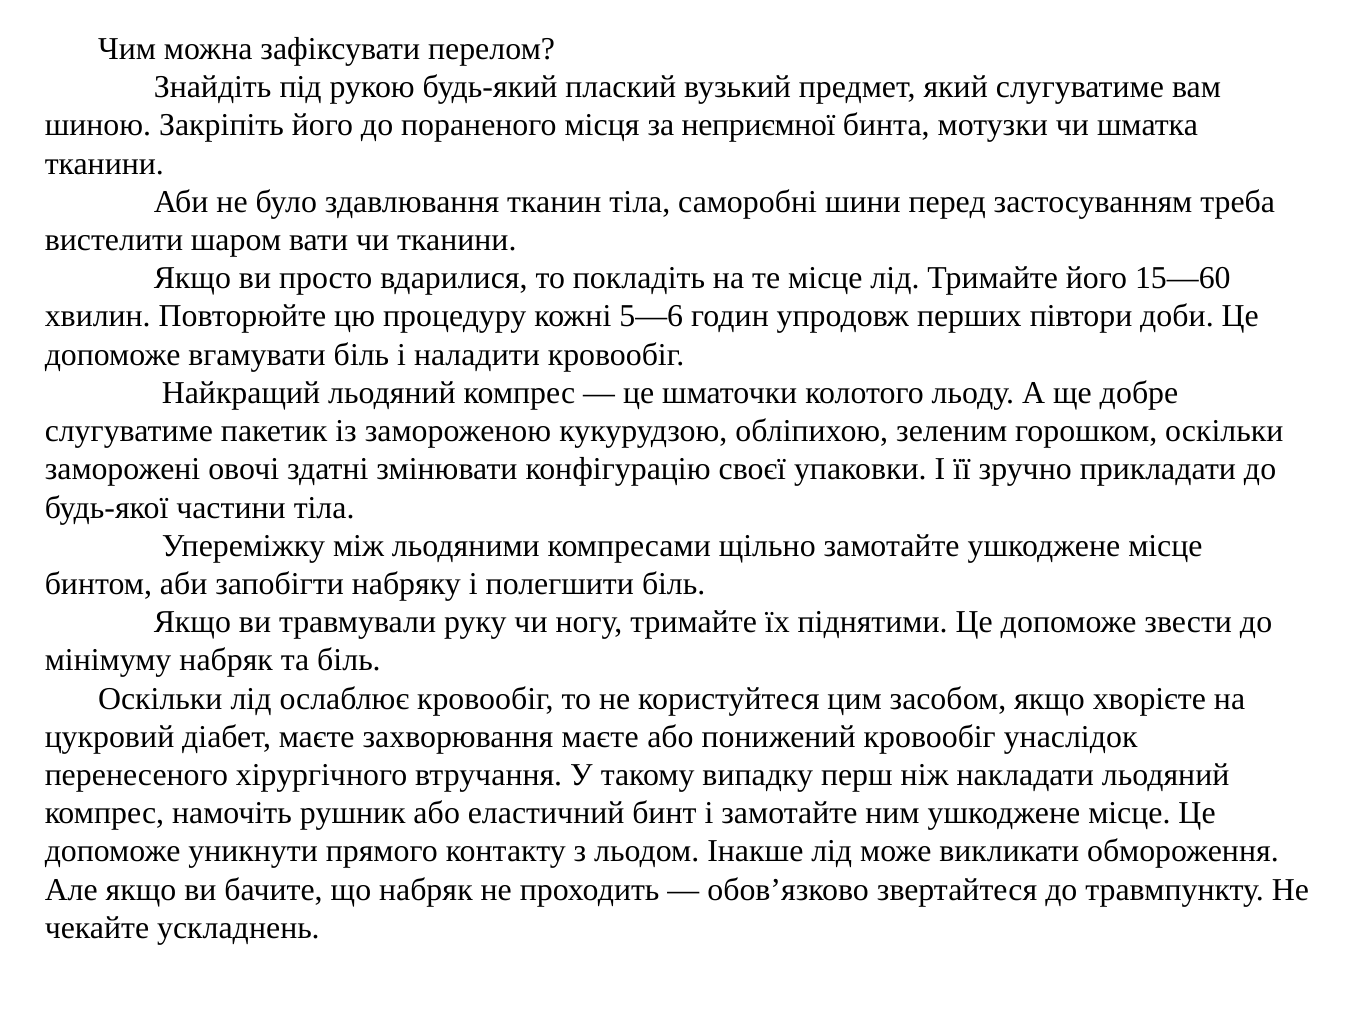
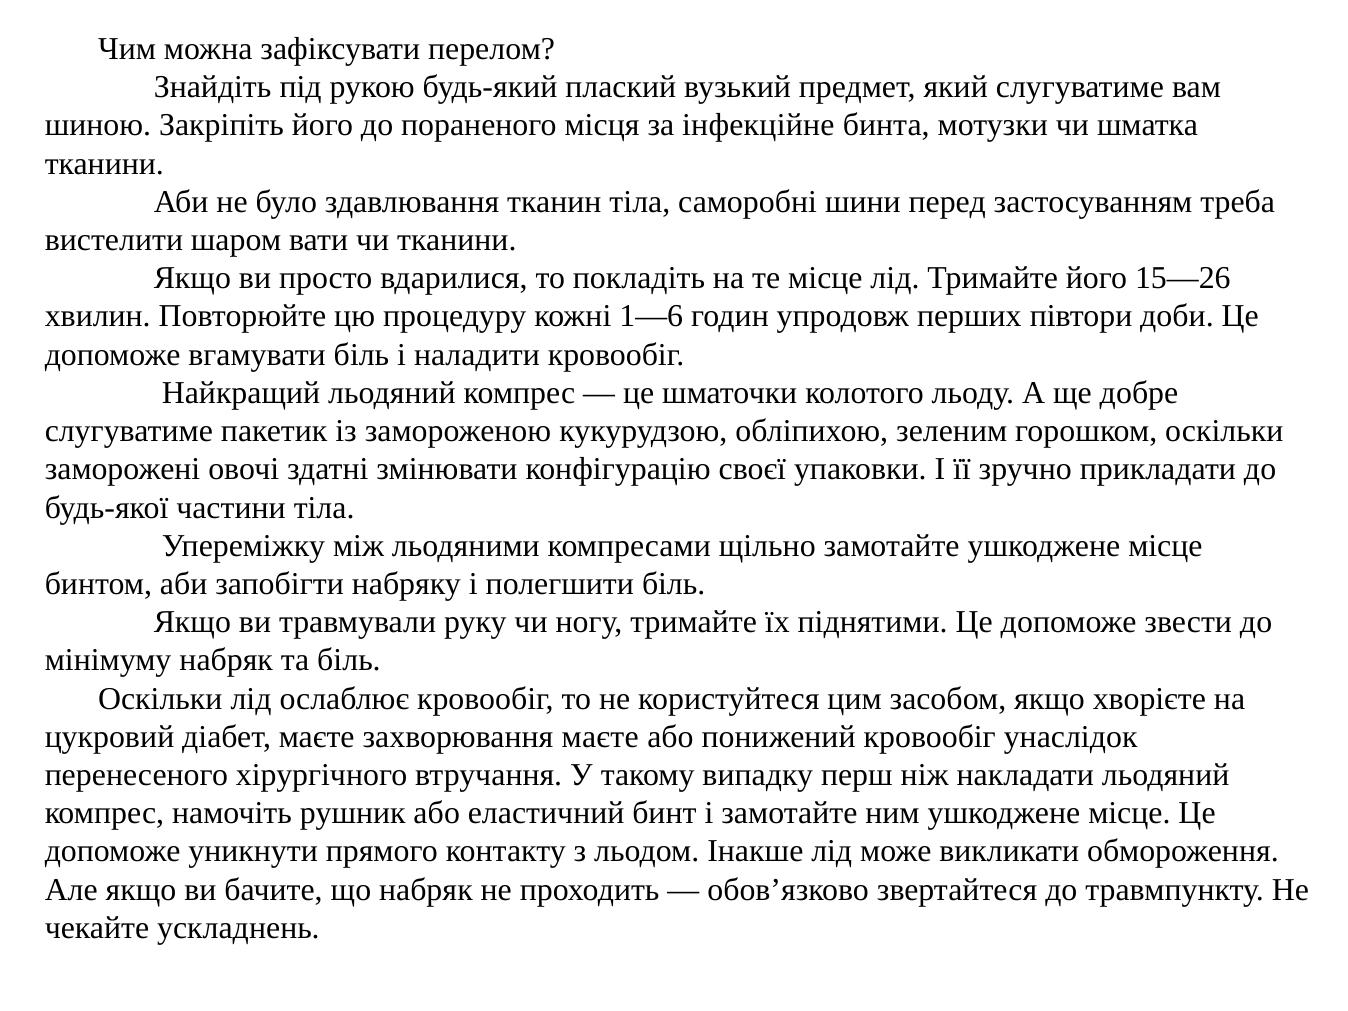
неприємної: неприємної -> інфекційне (758, 125)
15—60: 15—60 -> 15—26 (1183, 278)
5—6: 5—6 -> 1—6 (651, 316)
